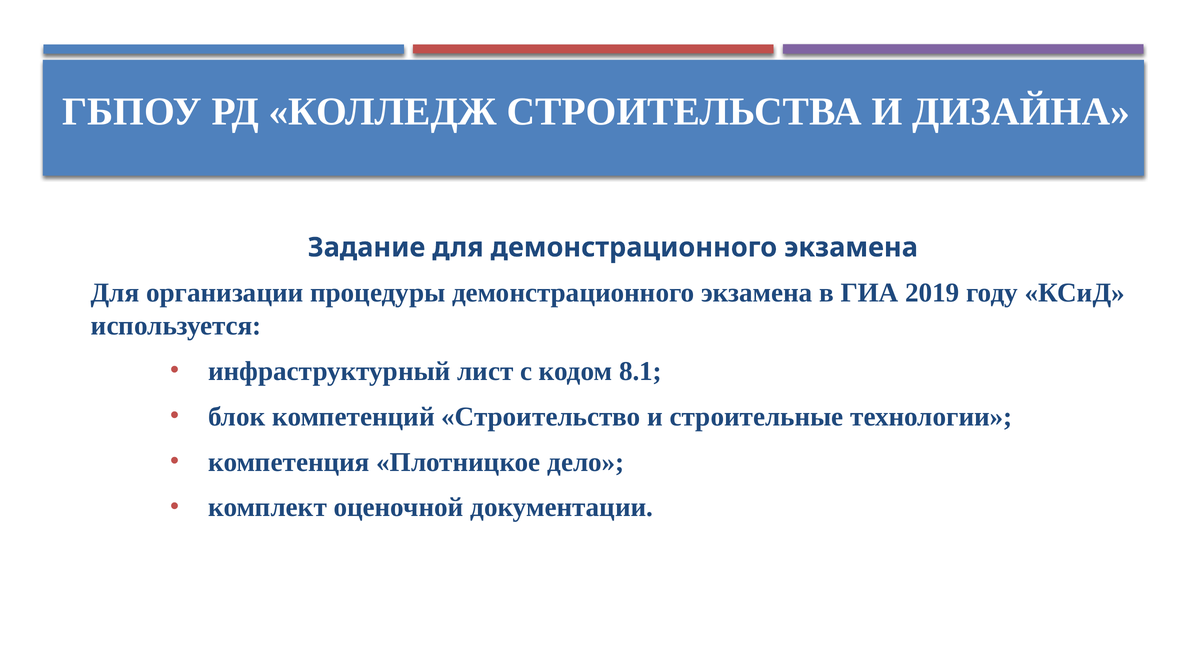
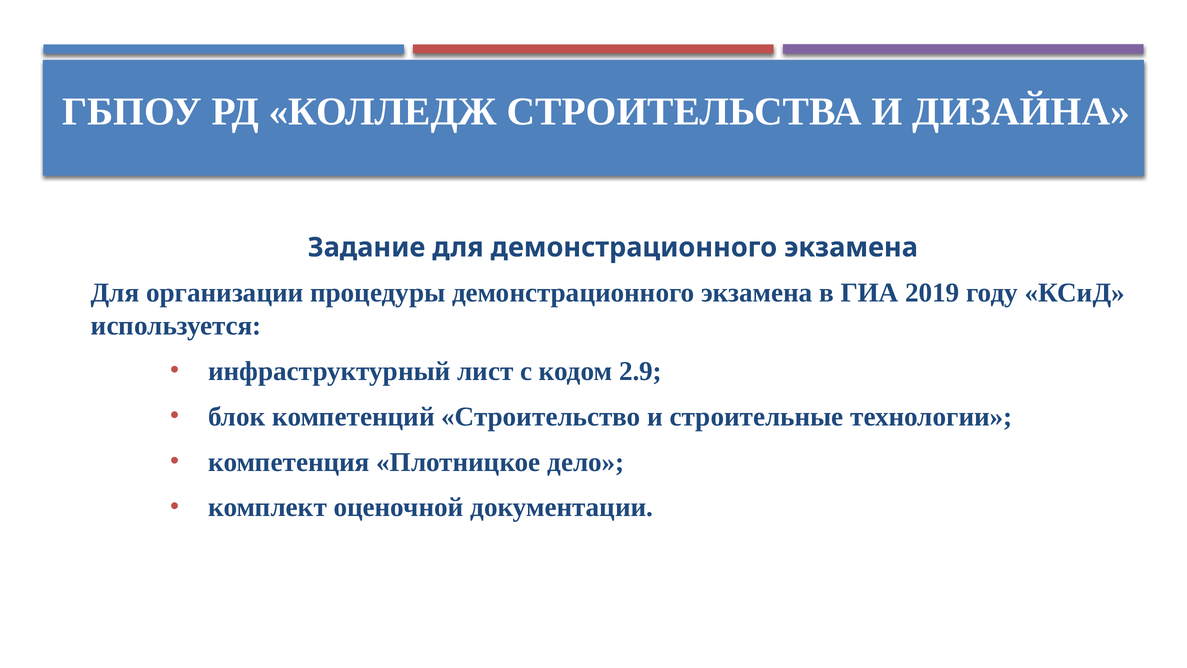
8.1: 8.1 -> 2.9 (641, 371)
